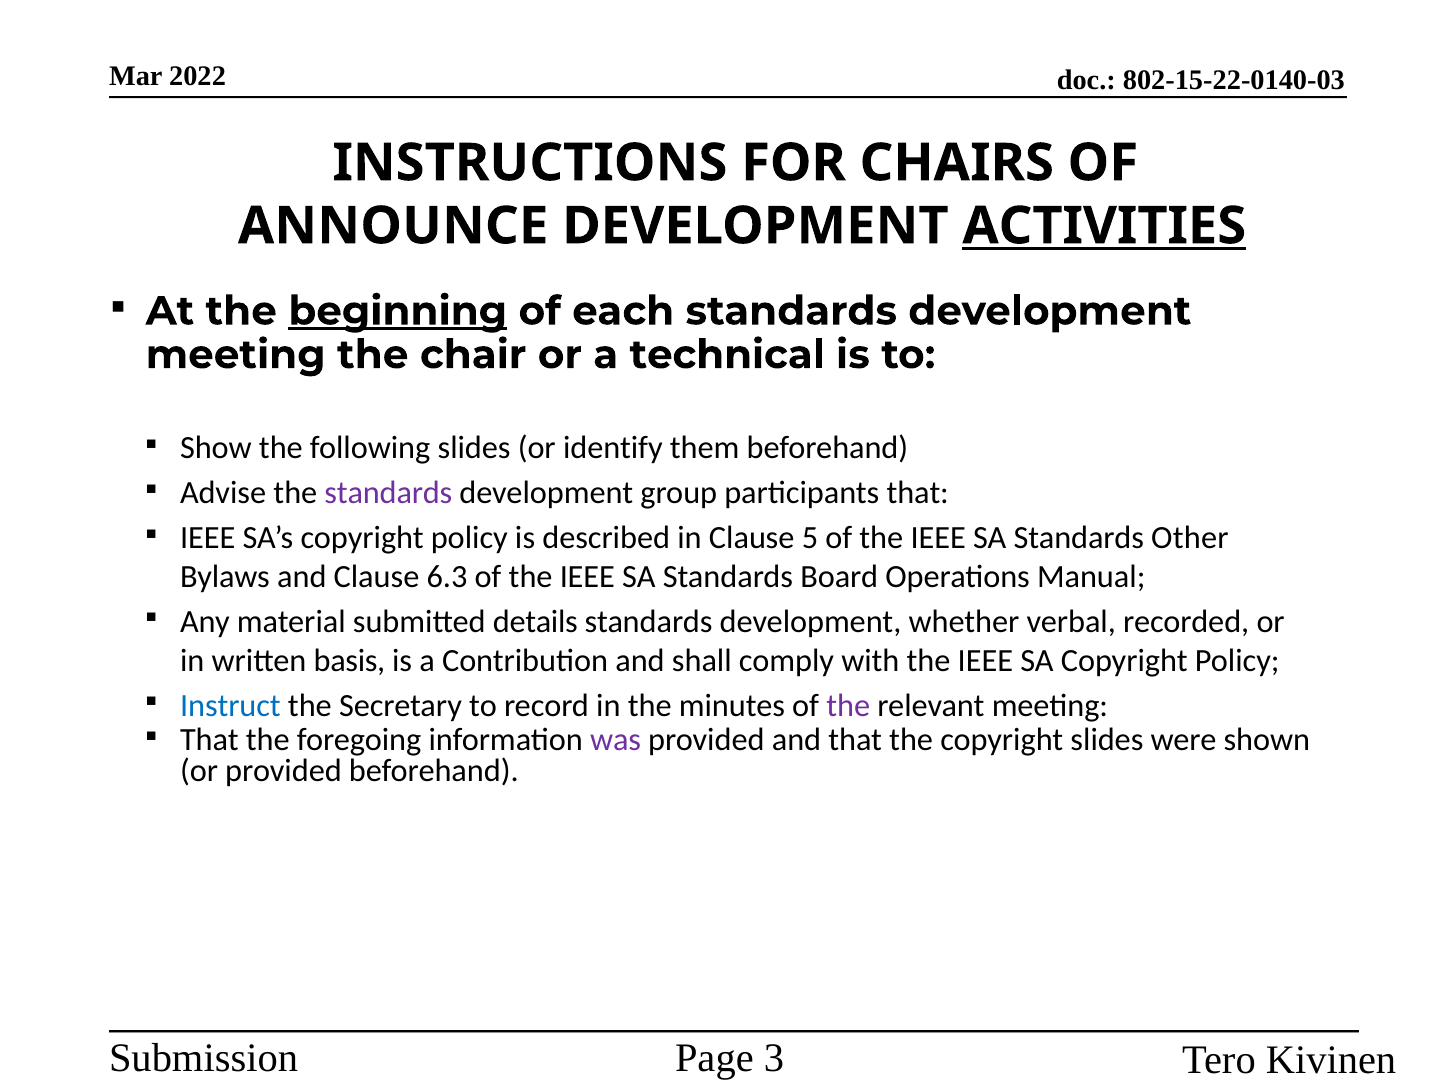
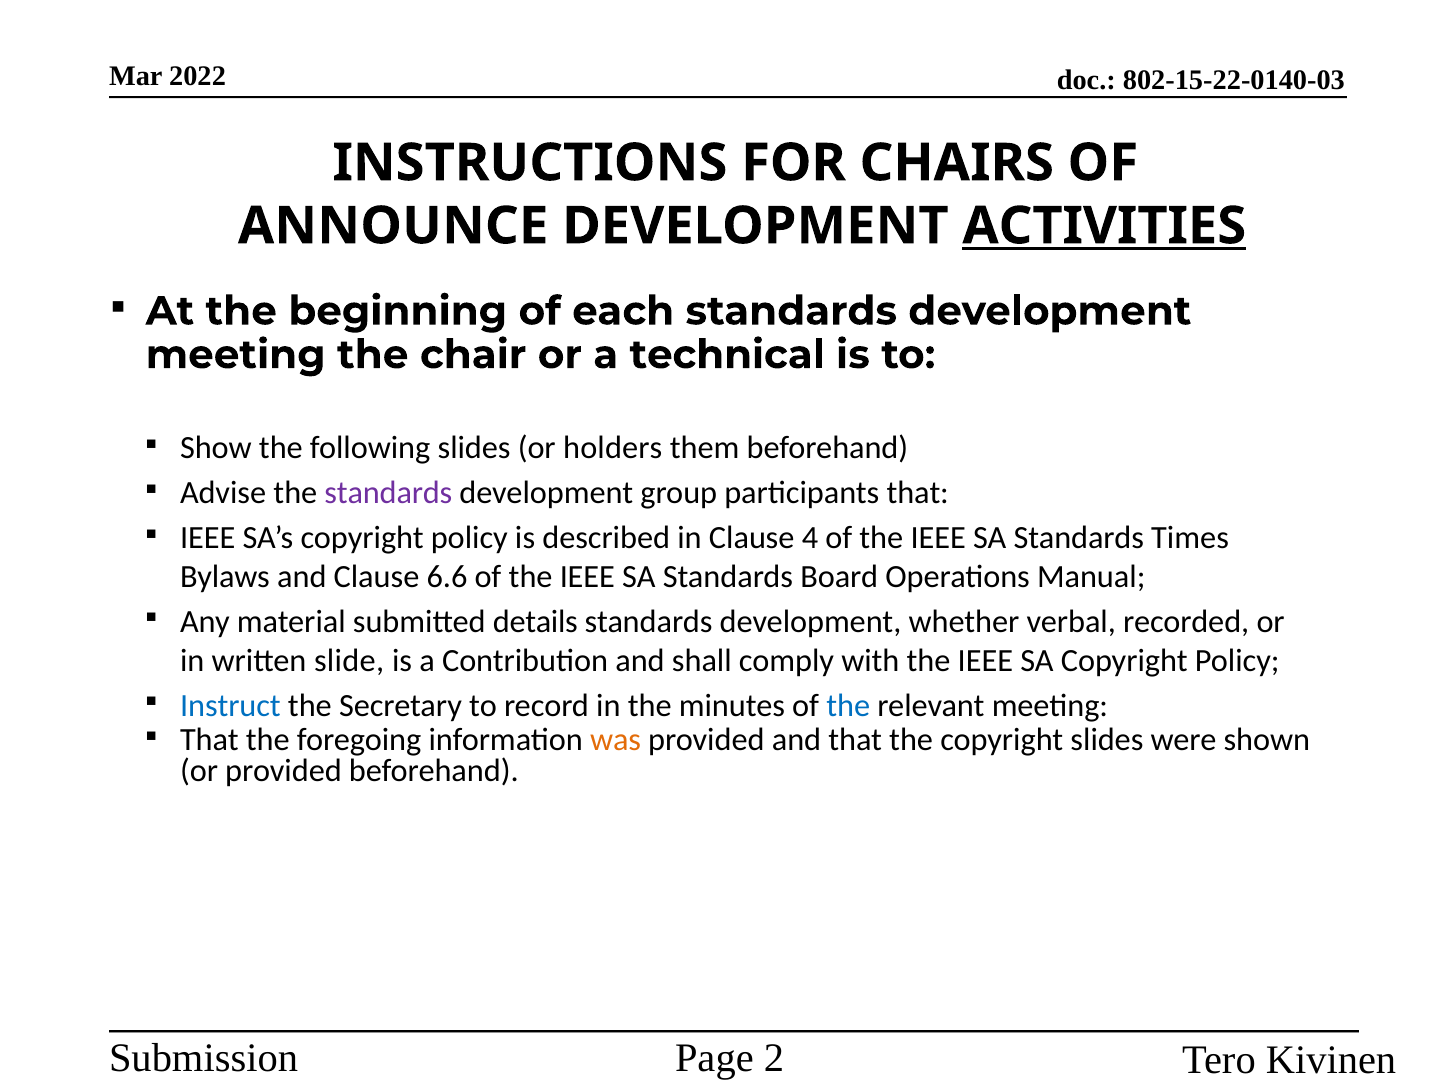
beginning underline: present -> none (398, 311)
identify: identify -> holders (613, 448)
5: 5 -> 4 (810, 538)
Other: Other -> Times (1190, 538)
6.3: 6.3 -> 6.6 (447, 577)
basis: basis -> slide (349, 661)
the colour: purple -> blue (848, 705)
was colour: purple -> orange (616, 740)
3: 3 -> 2 (774, 1058)
